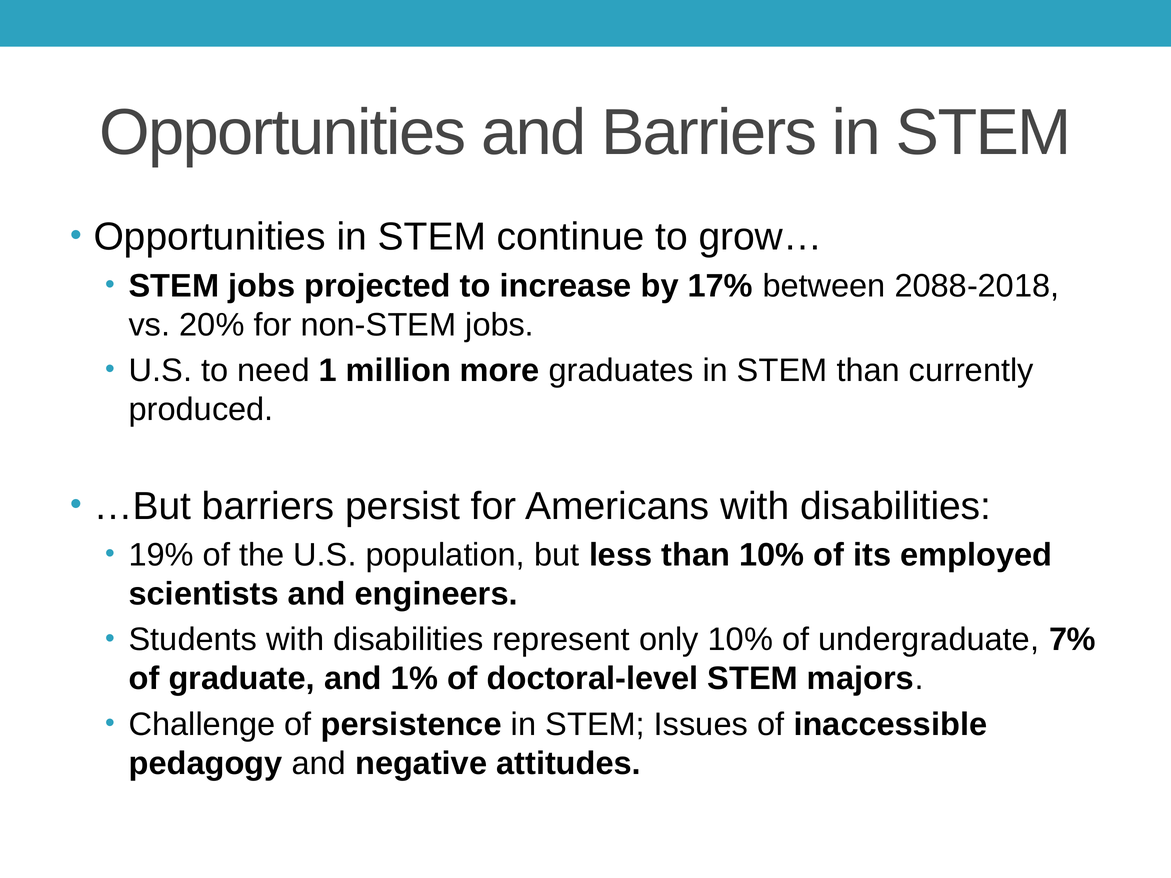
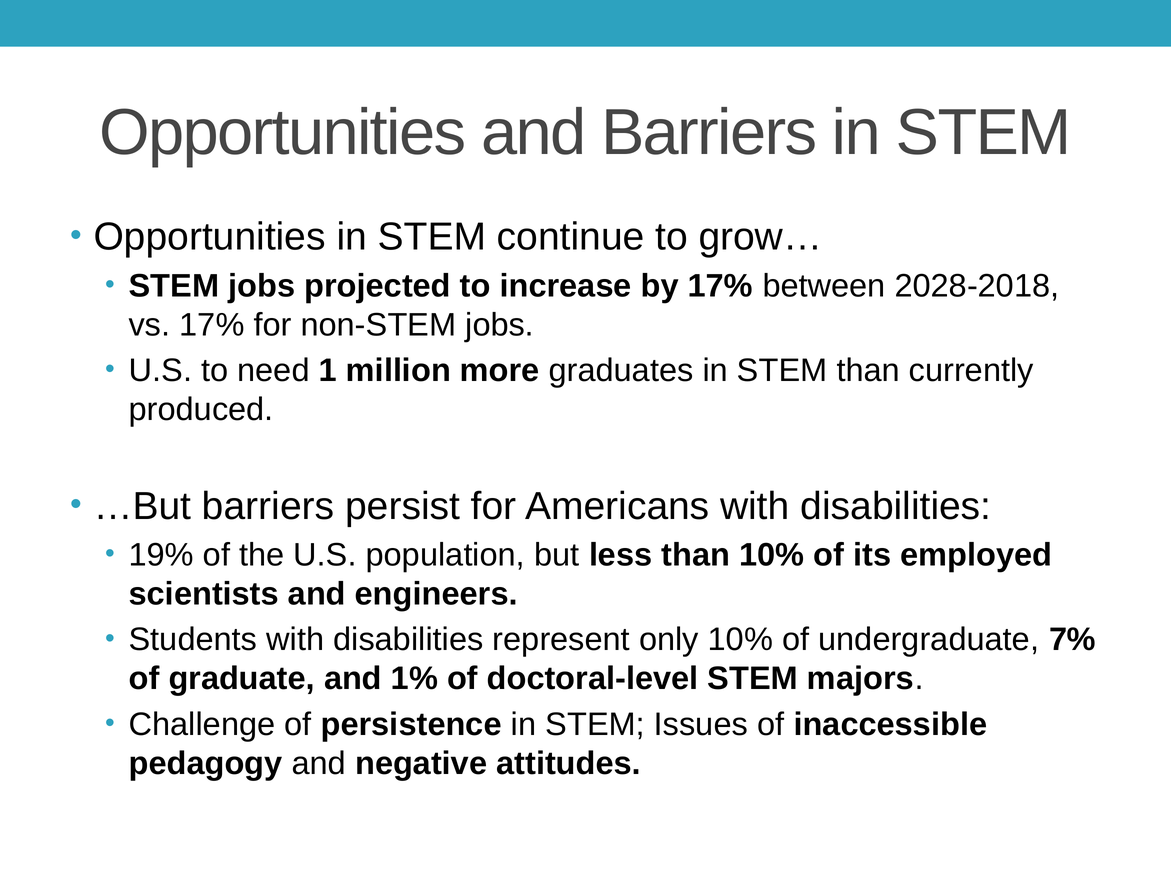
2088-2018: 2088-2018 -> 2028-2018 (977, 286)
vs 20%: 20% -> 17% (212, 325)
